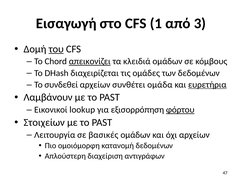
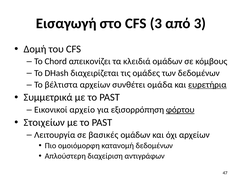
CFS 1: 1 -> 3 (156, 23)
του underline: present -> none (56, 49)
απεικονίζει underline: present -> none (90, 62)
συνδεθεί: συνδεθεί -> βέλτιστα (61, 85)
Λαμβάνουν: Λαμβάνουν -> Συμμετρικά (48, 98)
lookup: lookup -> αρχείο (82, 110)
